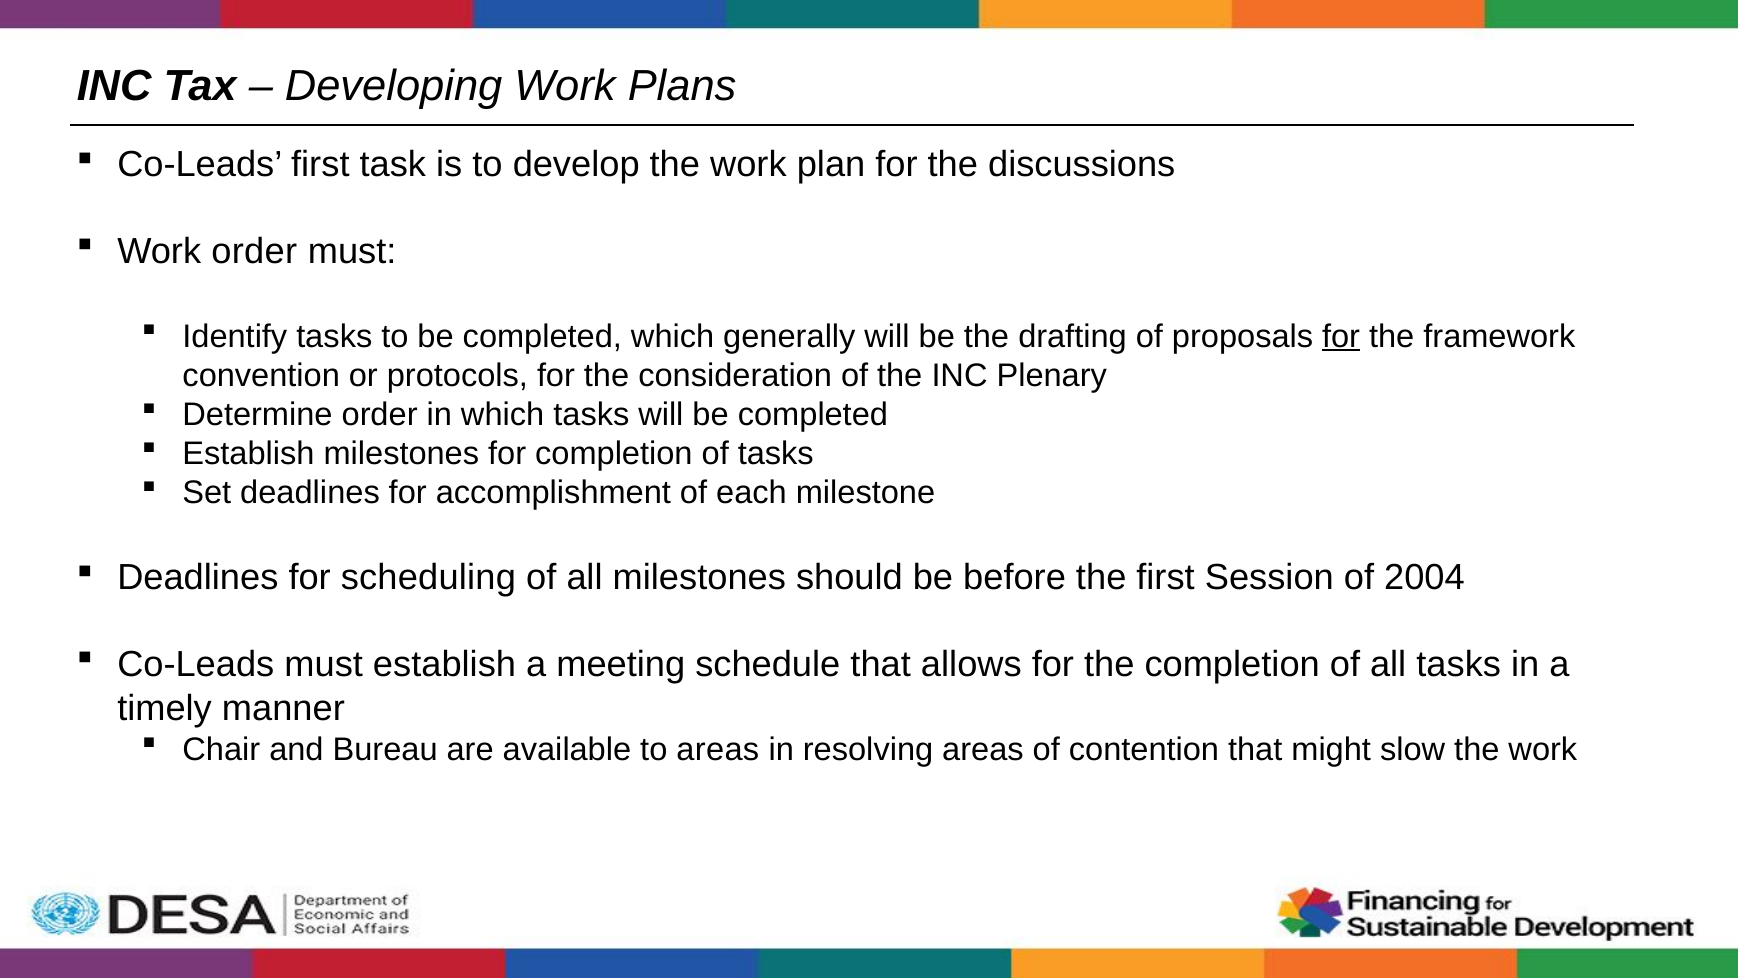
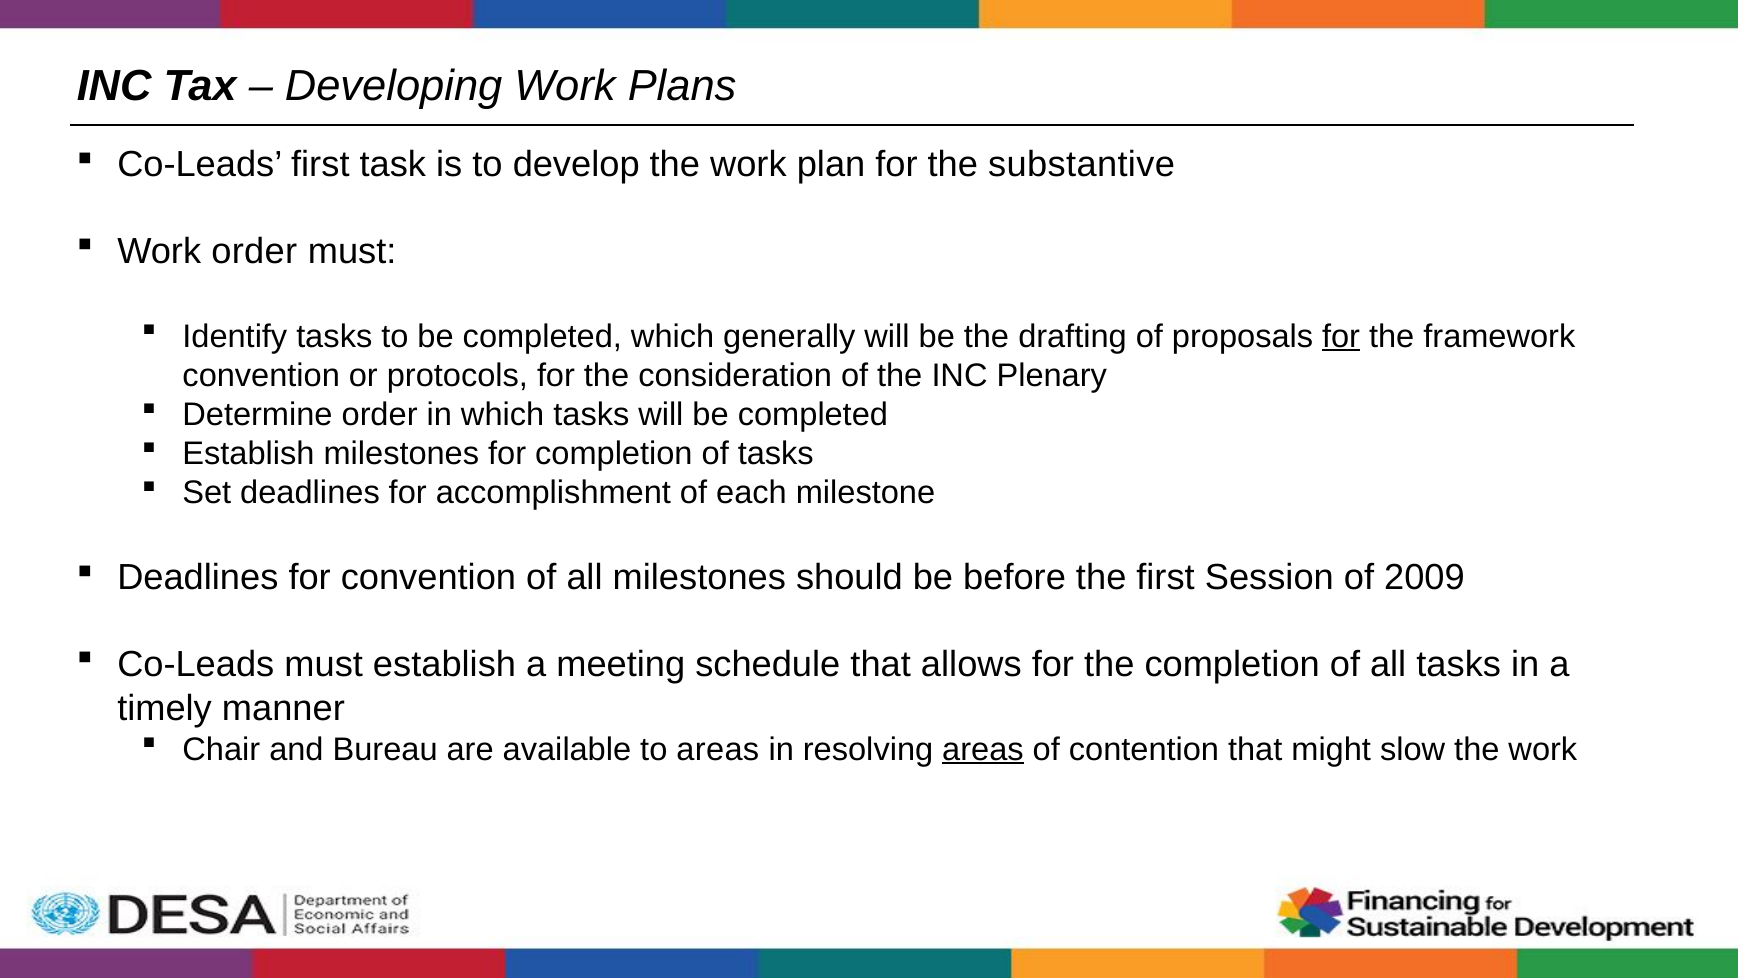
discussions: discussions -> substantive (1082, 165)
for scheduling: scheduling -> convention (428, 578)
2004: 2004 -> 2009 (1424, 578)
areas underline: none -> present (983, 749)
